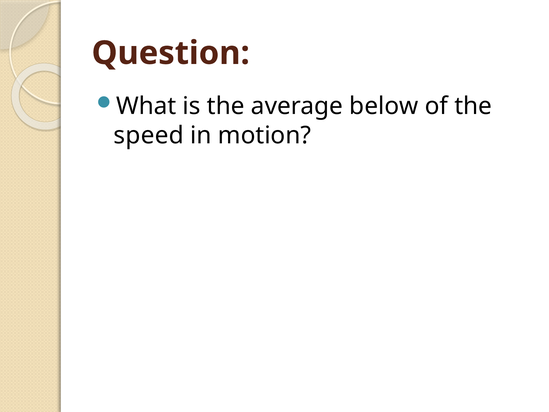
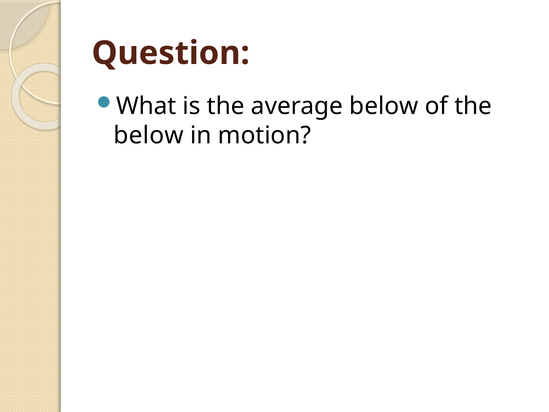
speed: speed -> below (149, 135)
